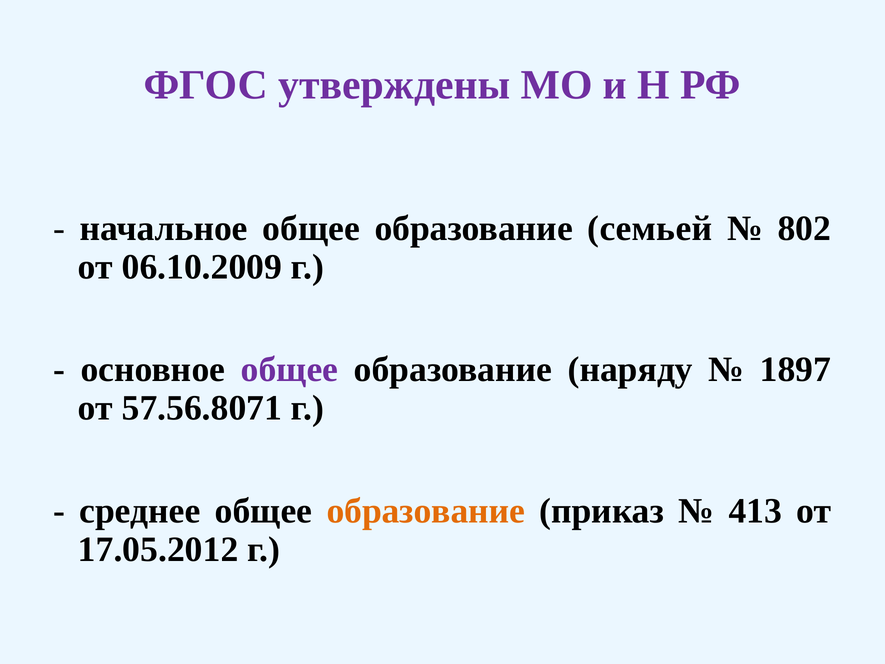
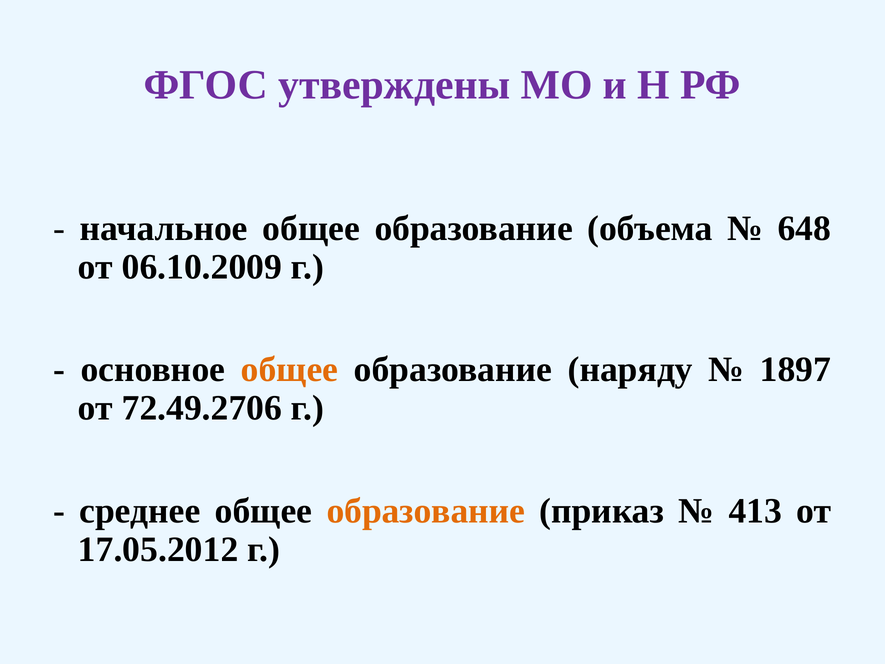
семьей: семьей -> объема (650, 228)
802: 802 -> 648 (804, 228)
общее colour: purple -> orange (289, 369)
57.56.8071: 57.56.8071 -> 72.49.2706 (202, 408)
